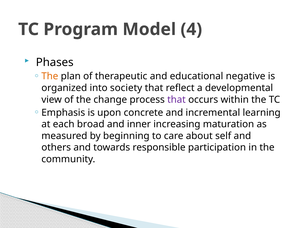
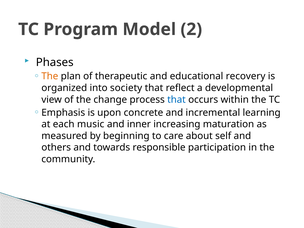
4: 4 -> 2 (191, 29)
negative: negative -> recovery (246, 76)
that colour: purple -> blue (176, 100)
broad: broad -> music (91, 124)
